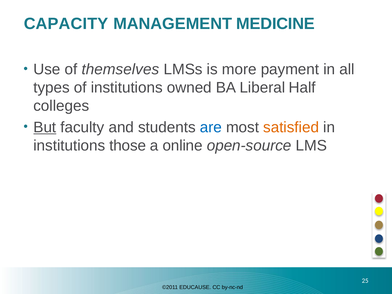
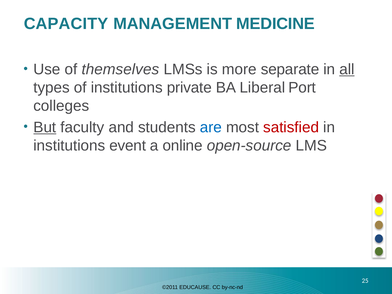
payment: payment -> separate (290, 69)
all underline: none -> present (347, 69)
owned: owned -> private (189, 88)
Half: Half -> Port (302, 88)
satisfied colour: orange -> red (291, 127)
those: those -> event (128, 146)
